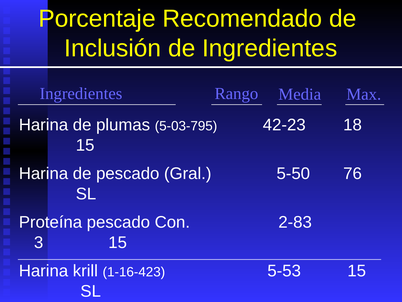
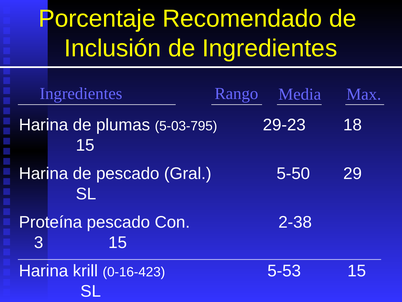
42-23: 42-23 -> 29-23 (284, 125)
76: 76 -> 29 (353, 173)
2-83: 2-83 -> 2-38 (295, 222)
1-16-423: 1-16-423 -> 0-16-423 (134, 272)
